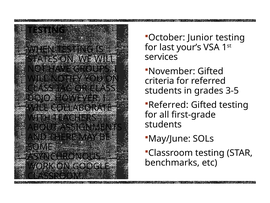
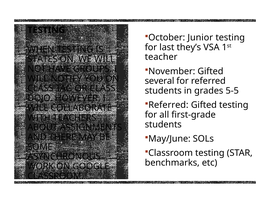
your’s: your’s -> they’s (189, 47)
services: services -> teacher (161, 57)
criteria: criteria -> several (160, 81)
3-5: 3-5 -> 5-5 (232, 90)
